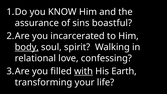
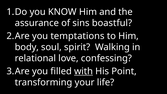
incarcerated: incarcerated -> temptations (77, 36)
body underline: present -> none (27, 47)
Earth: Earth -> Point (124, 71)
